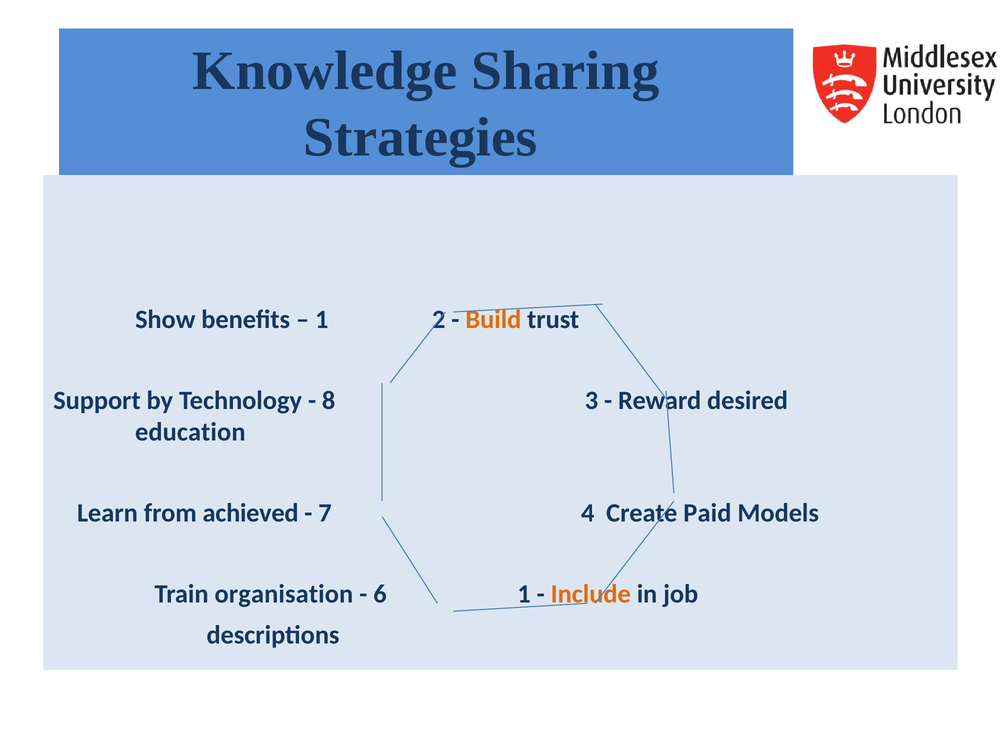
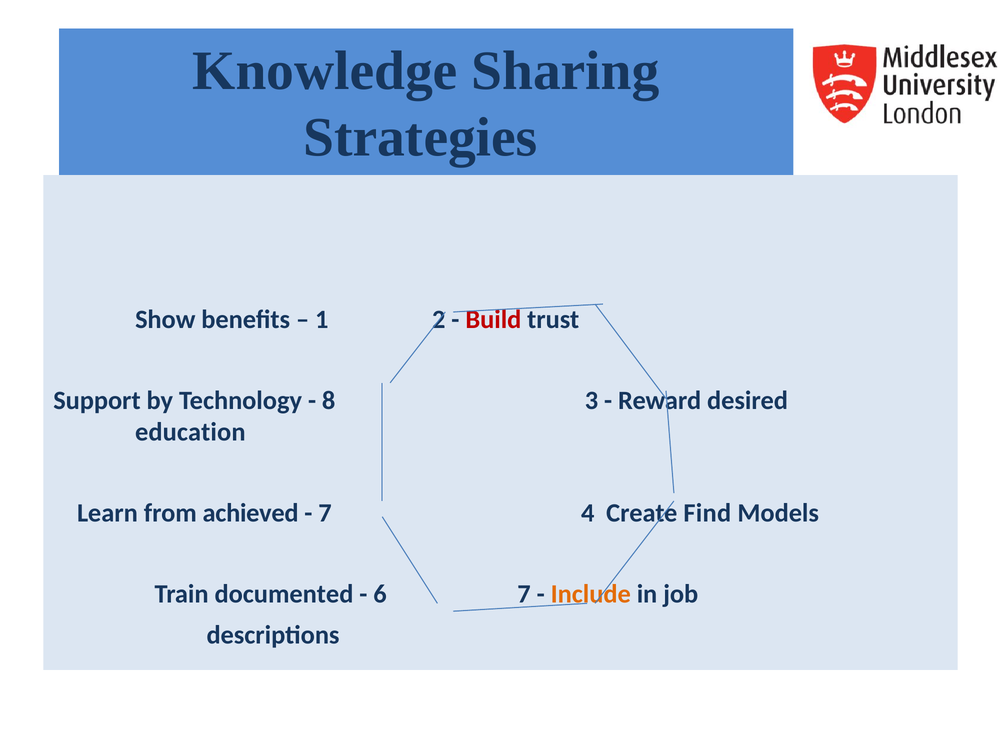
Build colour: orange -> red (493, 320)
Paid: Paid -> Find (707, 514)
organisation: organisation -> documented (284, 595)
6 1: 1 -> 7 (524, 595)
